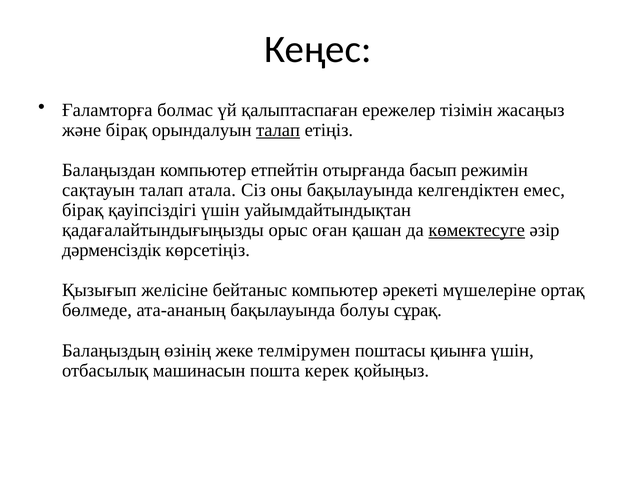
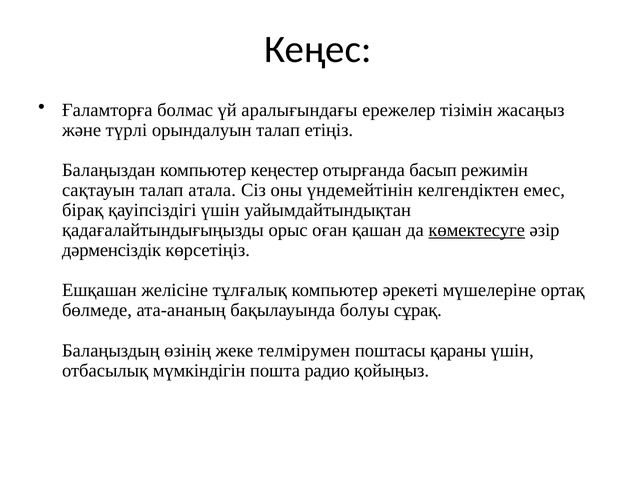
қалыптаспаған: қалыптаспаған -> аралығындағы (299, 110)
және бірақ: бірақ -> түрлі (126, 130)
талап underline: present -> none (278, 130)
етпейтін: етпейтін -> кеңестер (285, 170)
оны бақылауында: бақылауында -> үндемейтінін (360, 190)
Қызығып: Қызығып -> Ешқашан (99, 290)
бейтаныс: бейтаныс -> тұлғалық (250, 290)
қиынға: қиынға -> қараны (458, 350)
машинасын: машинасын -> мүмкіндігін (199, 370)
керек: керек -> радио (327, 370)
